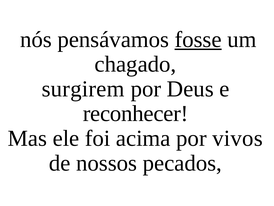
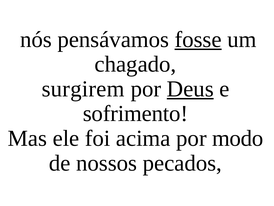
Deus underline: none -> present (190, 89)
reconhecer: reconhecer -> sofrimento (135, 113)
vivos: vivos -> modo (238, 138)
